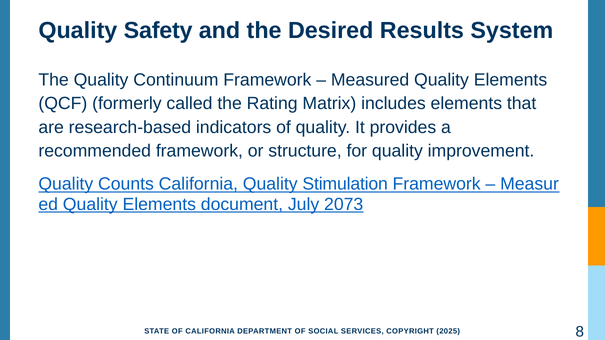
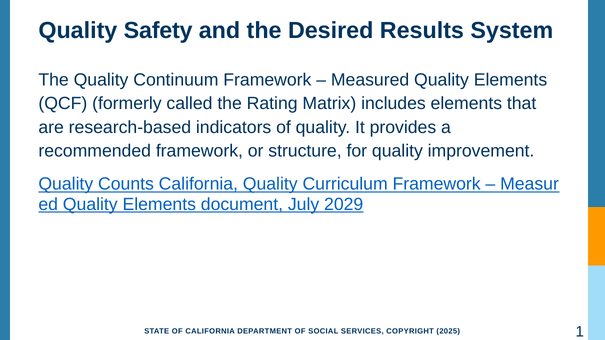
Stimulation: Stimulation -> Curriculum (345, 184)
2073: 2073 -> 2029 (344, 205)
8: 8 -> 1 (580, 332)
